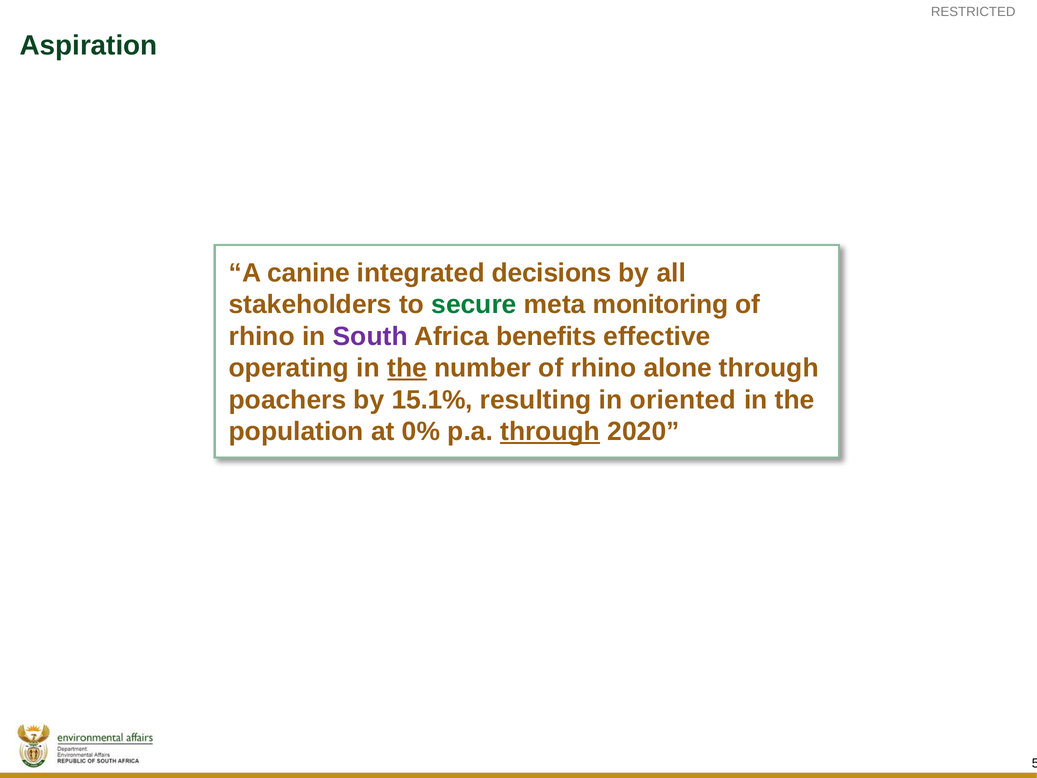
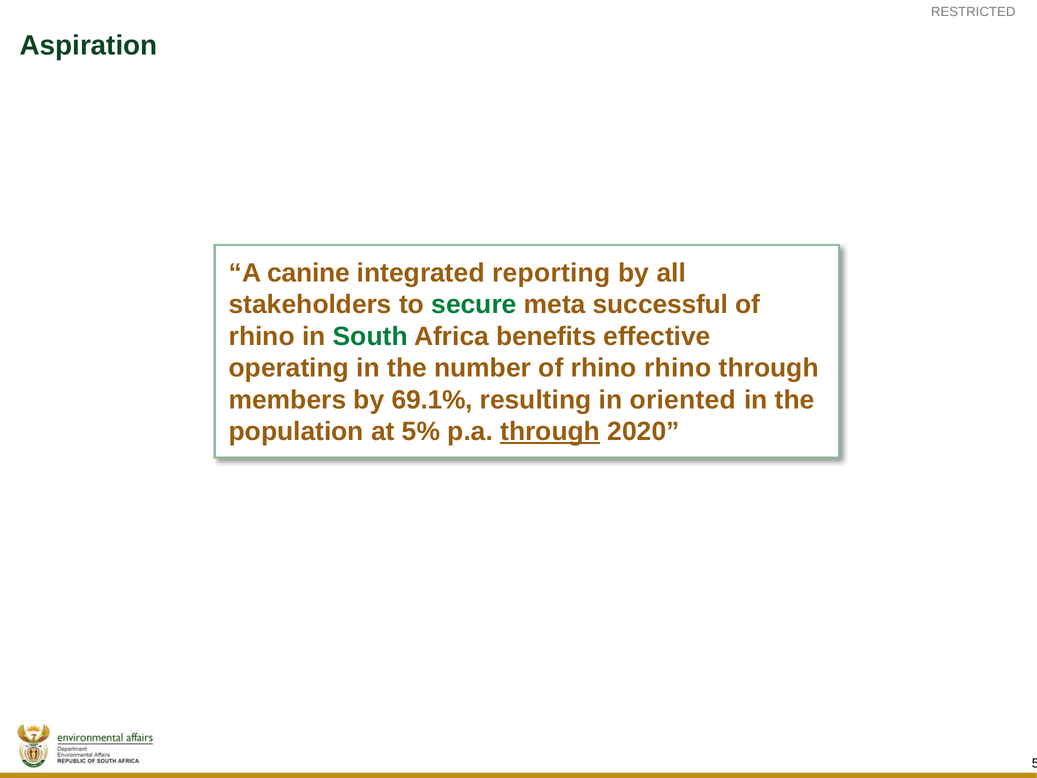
decisions: decisions -> reporting (551, 273)
monitoring: monitoring -> successful (661, 305)
South colour: purple -> green (370, 336)
the underline: present -> none (407, 368)
rhino alone: alone -> rhino (678, 368)
poachers: poachers -> members (288, 400)
15.1%: 15.1% -> 69.1% (432, 400)
0%: 0% -> 5% (421, 431)
